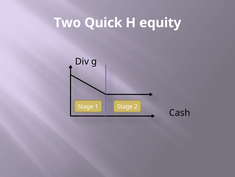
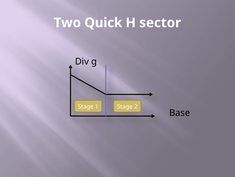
equity: equity -> sector (160, 23)
Cash: Cash -> Base (180, 112)
